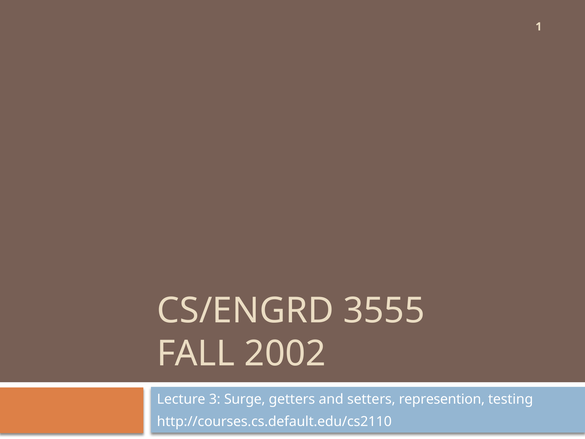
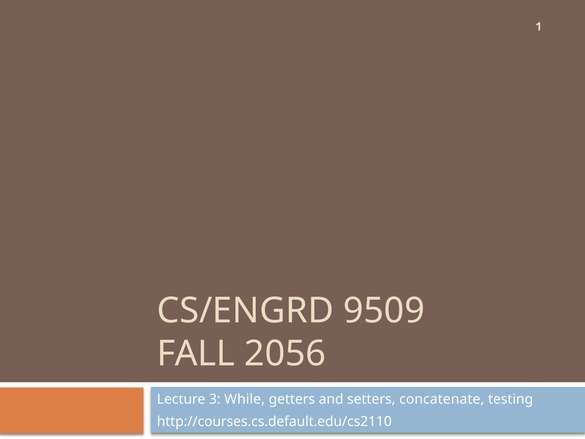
3555: 3555 -> 9509 (384, 311)
2002: 2002 -> 2056 (285, 354)
Surge: Surge -> While (245, 399)
represention: represention -> concatenate (442, 399)
